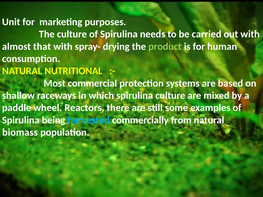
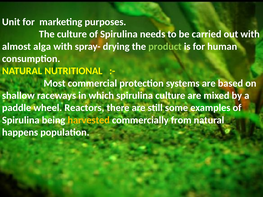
that: that -> alga (42, 47)
harvested colour: light blue -> yellow (89, 120)
biomass: biomass -> happens (20, 132)
